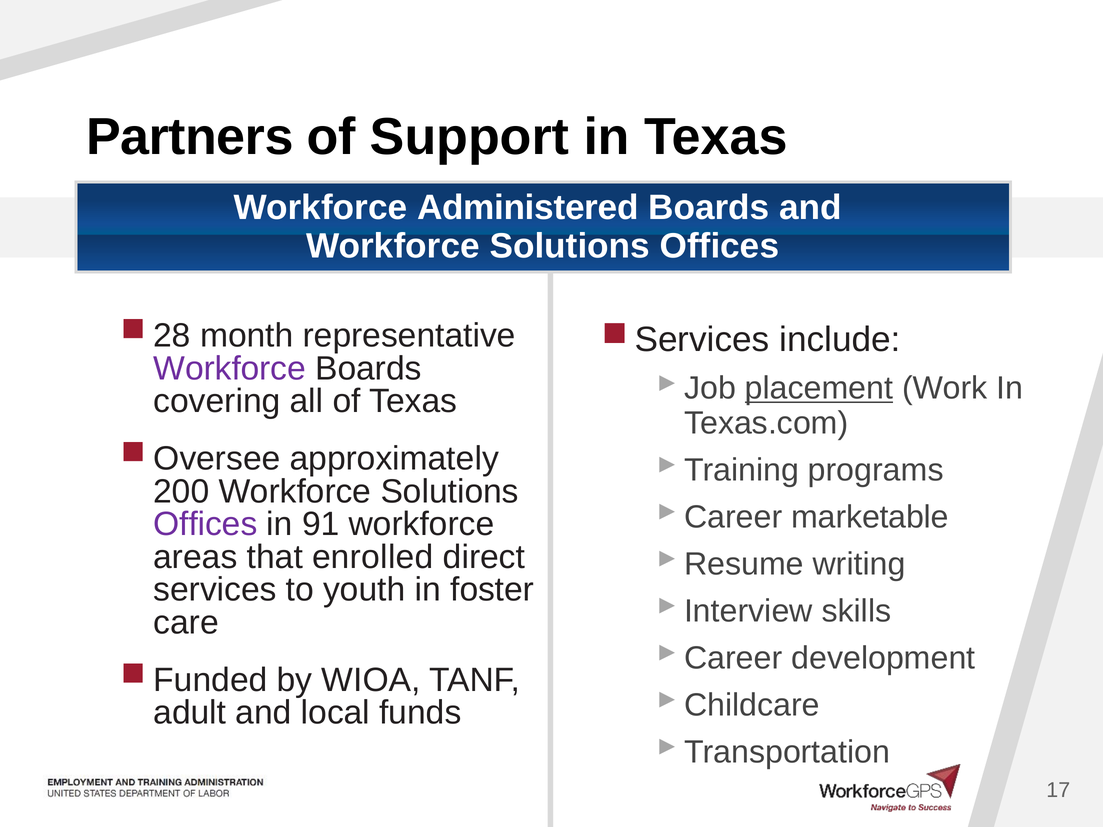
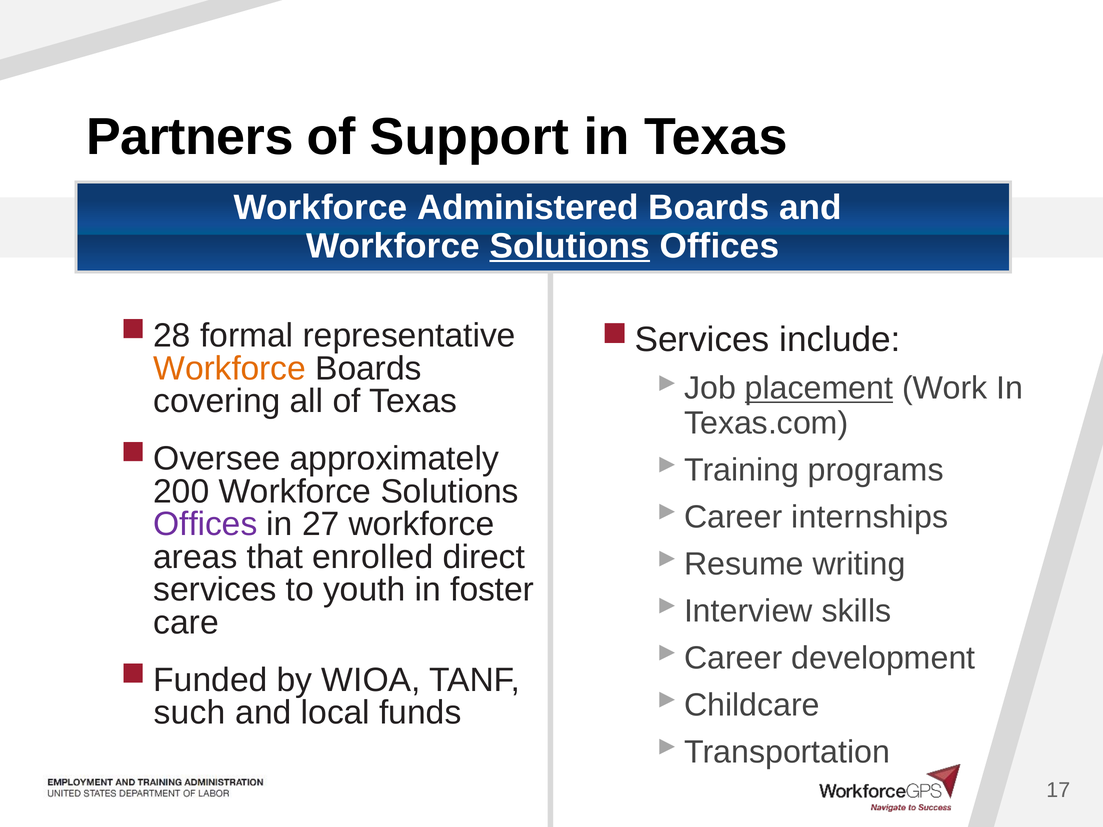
Solutions underline: none -> present (570, 246)
month: month -> formal (247, 336)
Workforce colour: purple -> orange (230, 369)
marketable: marketable -> internships (870, 517)
91: 91 -> 27 (321, 524)
adult: adult -> such (190, 713)
